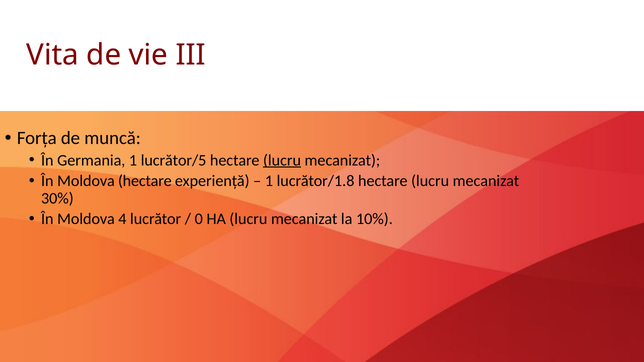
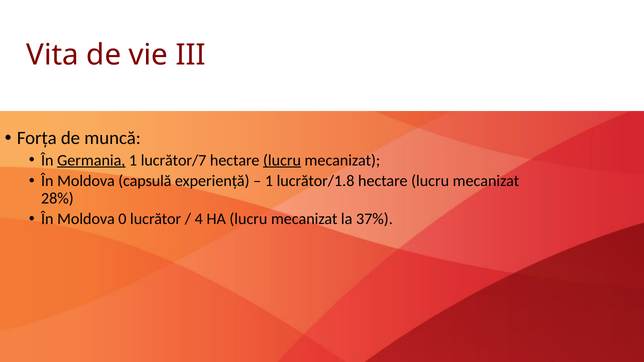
Germania underline: none -> present (91, 160)
lucrător/5: lucrător/5 -> lucrător/7 (174, 160)
Moldova hectare: hectare -> capsulă (145, 181)
30%: 30% -> 28% (57, 198)
4: 4 -> 0 (122, 219)
0: 0 -> 4 (199, 219)
10%: 10% -> 37% (374, 219)
